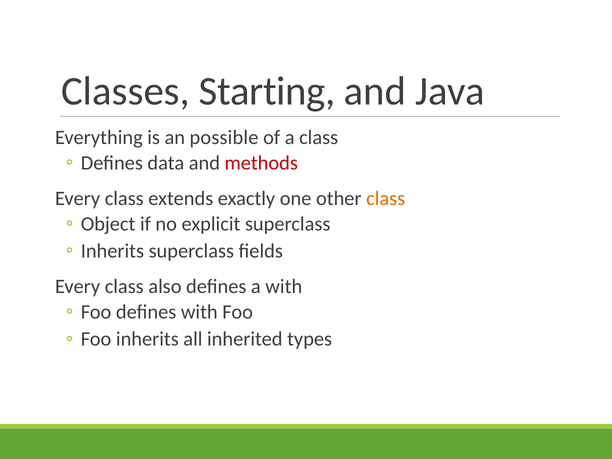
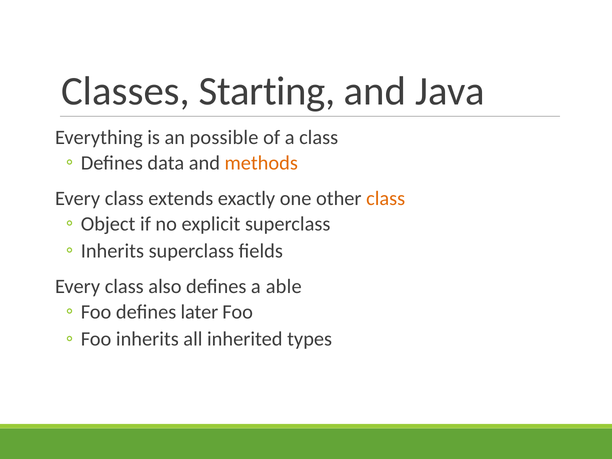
methods colour: red -> orange (261, 163)
a with: with -> able (284, 287)
defines with: with -> later (199, 312)
